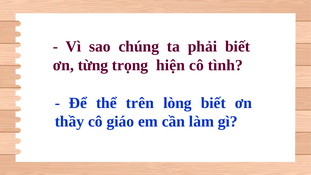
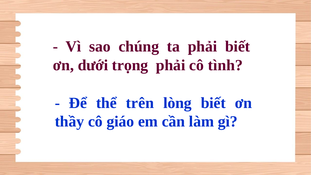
từng: từng -> dưới (93, 65)
trọng hiện: hiện -> phải (171, 65)
